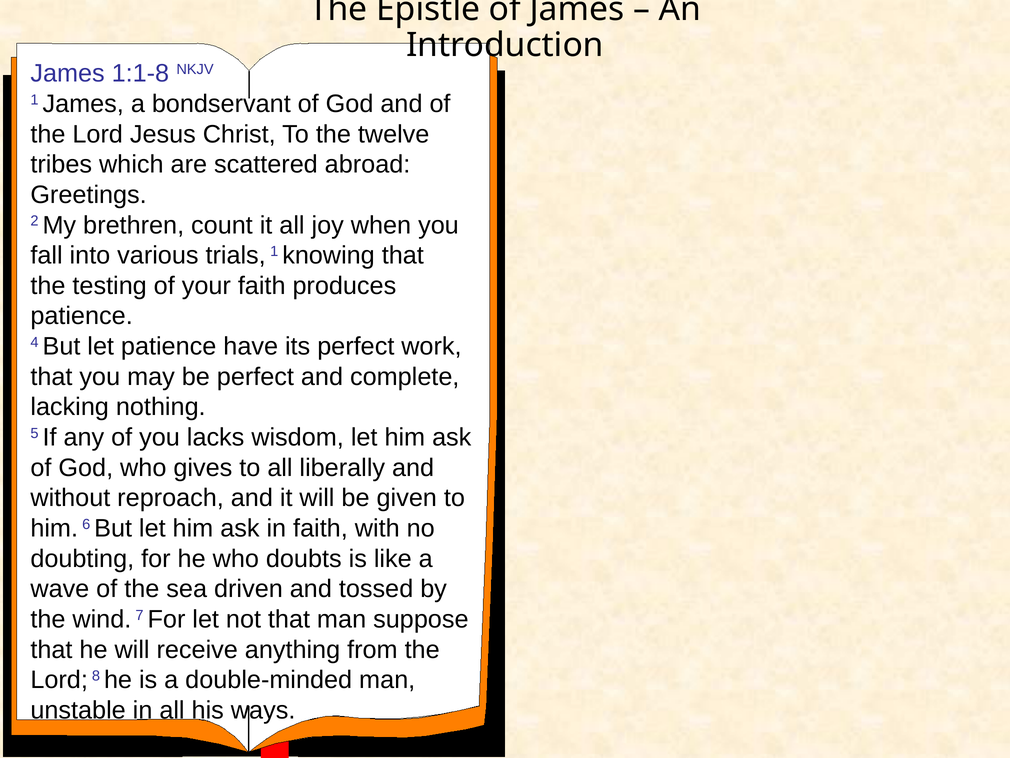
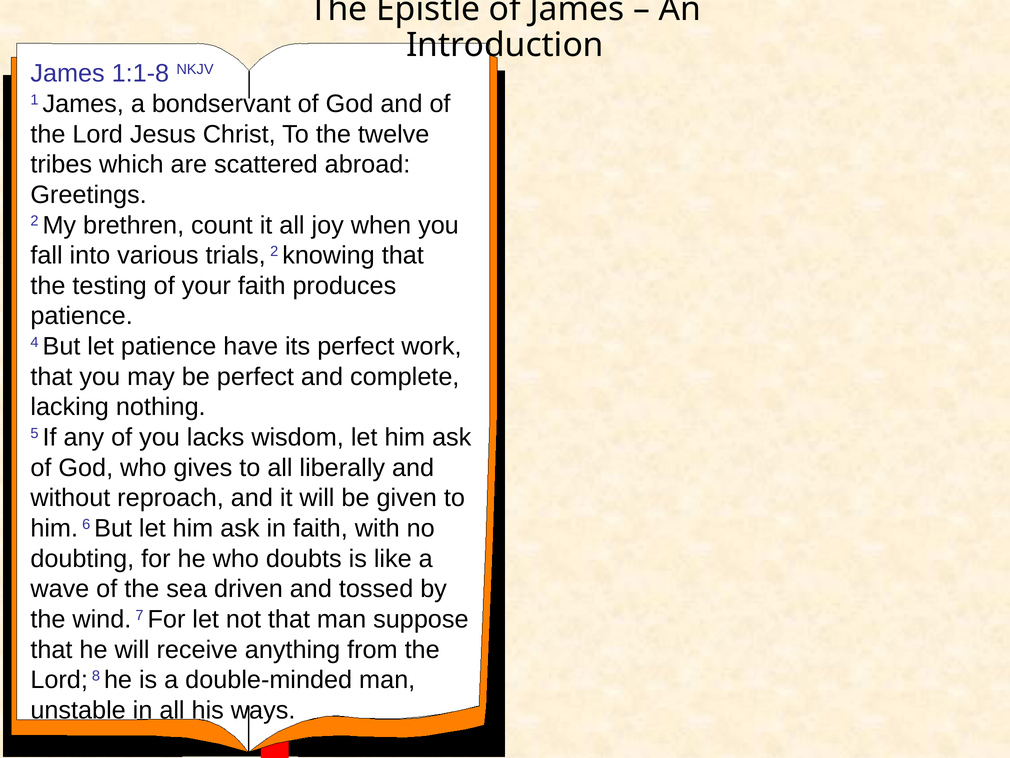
trials 1: 1 -> 2 (274, 251)
